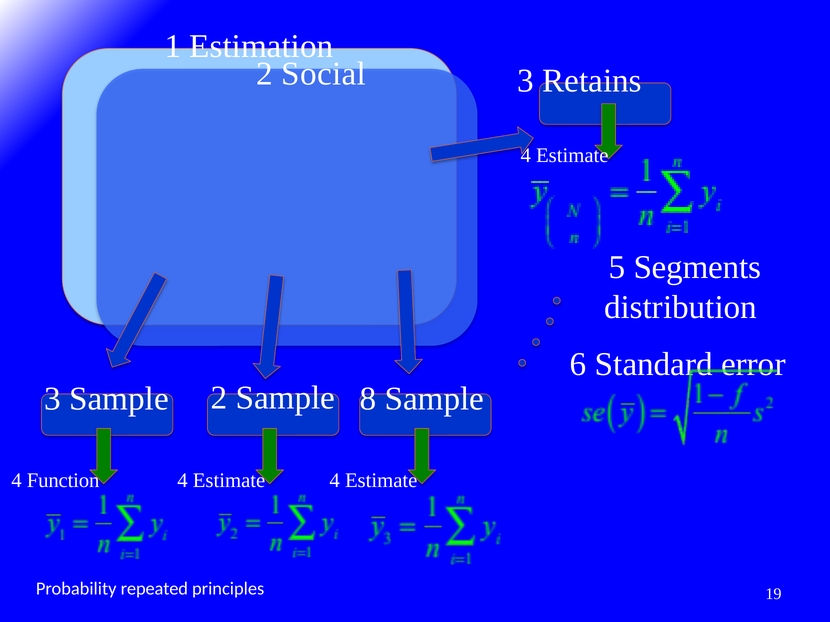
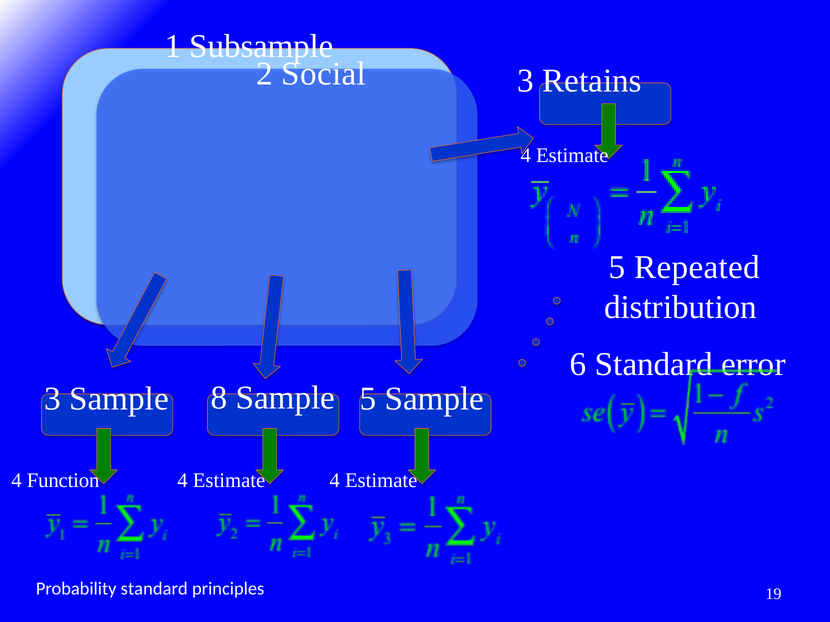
Estimation: Estimation -> Subsample (262, 46)
Segments: Segments -> Repeated (697, 268)
Sample 2: 2 -> 8 (219, 398)
Sample 8: 8 -> 5 (368, 399)
Probability repeated: repeated -> standard (154, 589)
